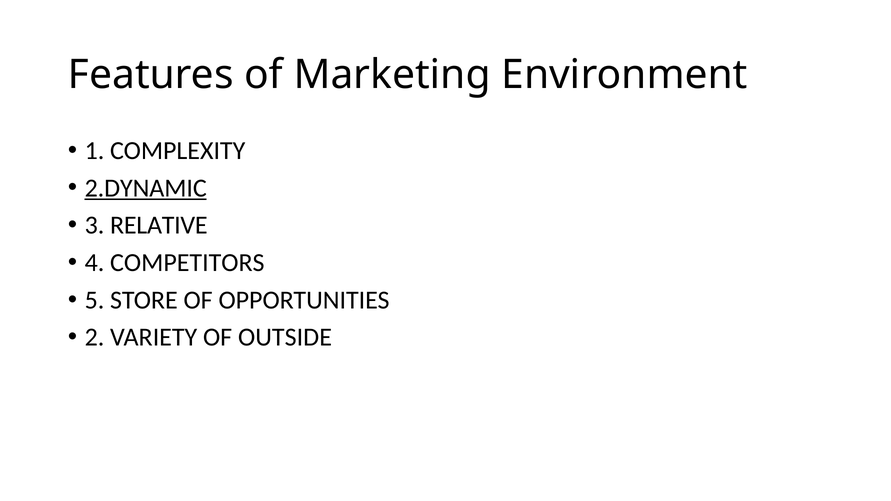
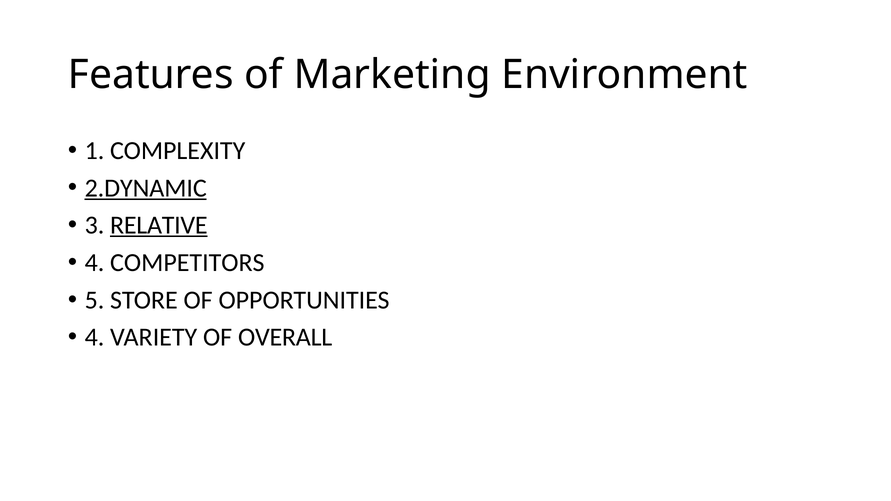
RELATIVE underline: none -> present (159, 225)
2: 2 -> 4 (94, 337)
OUTSIDE: OUTSIDE -> OVERALL (285, 337)
